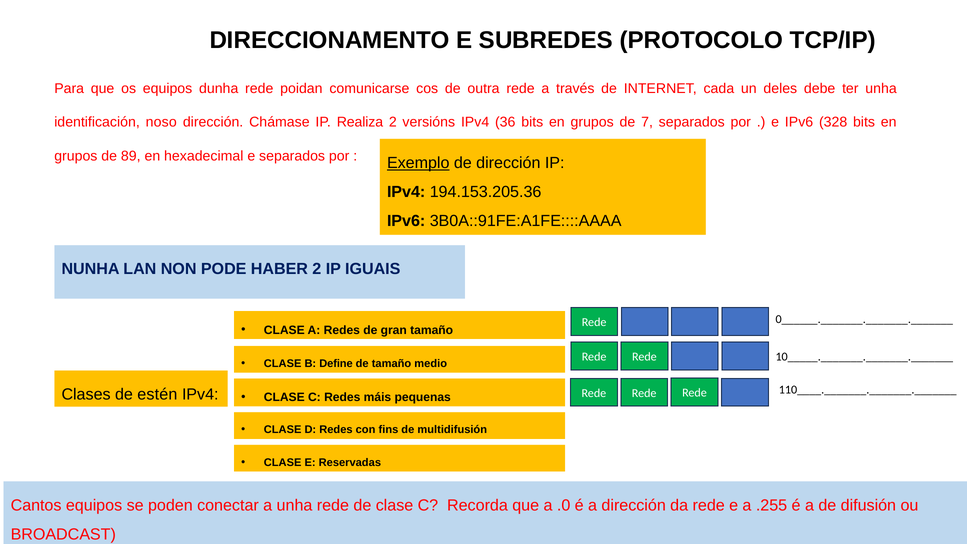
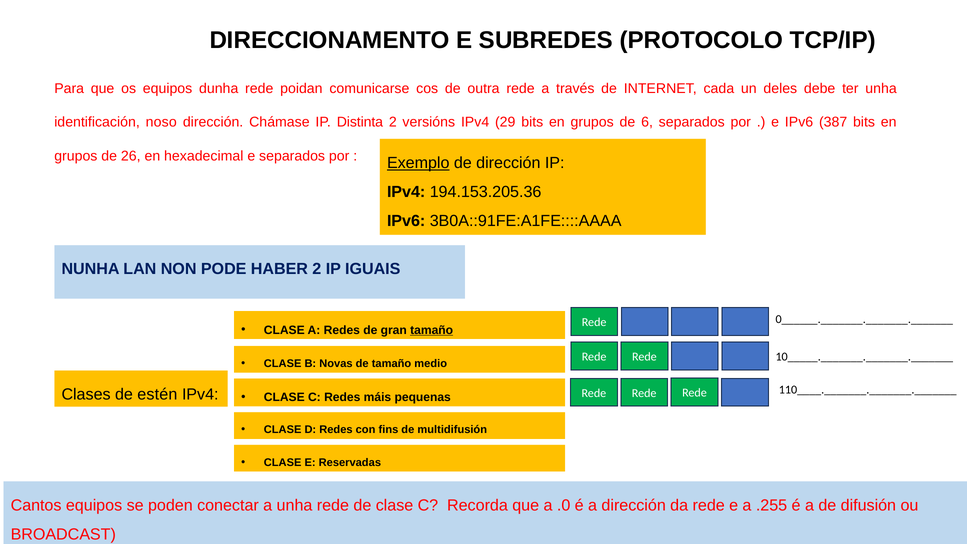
Realiza: Realiza -> Distinta (360, 122)
36: 36 -> 29 (505, 122)
7: 7 -> 6 (647, 122)
328: 328 -> 387 (833, 122)
89: 89 -> 26 (131, 156)
tamaño underline: none -> present (432, 330)
Define: Define -> Novas (336, 364)
